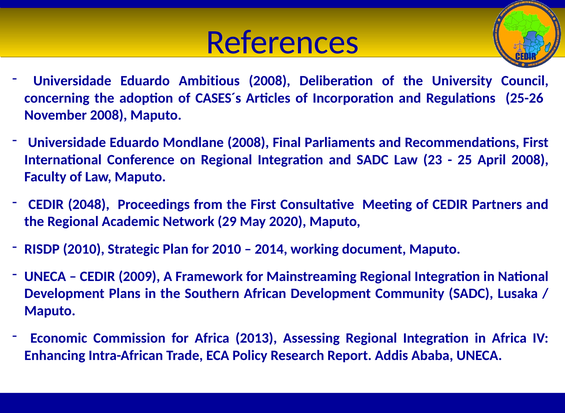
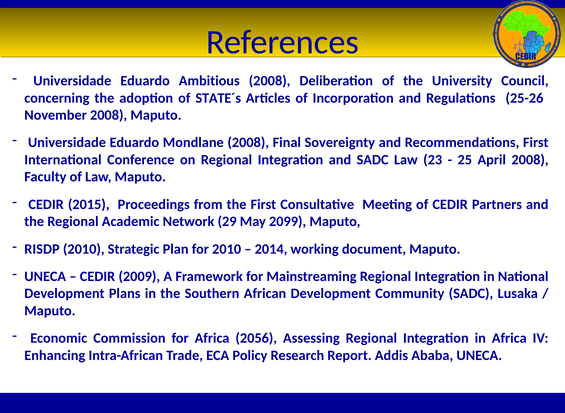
CASES´s: CASES´s -> STATE´s (218, 98)
Parliaments: Parliaments -> Sovereignty (340, 143)
2048: 2048 -> 2015 (89, 204)
2020: 2020 -> 2099 (288, 221)
2013: 2013 -> 2056 (256, 338)
